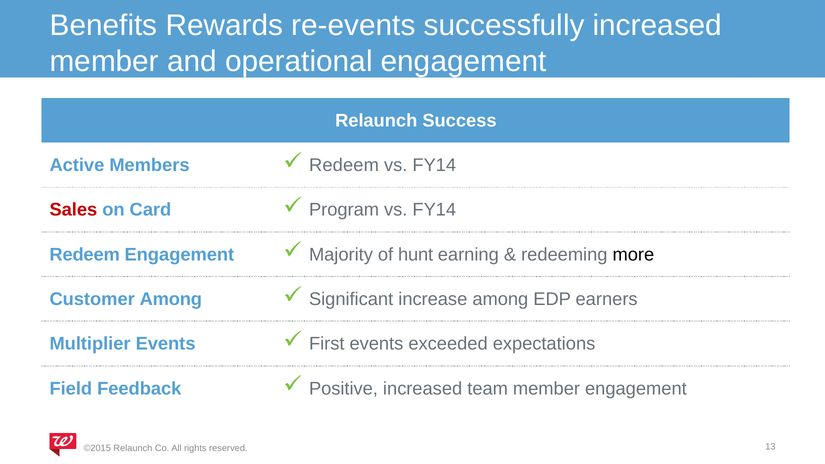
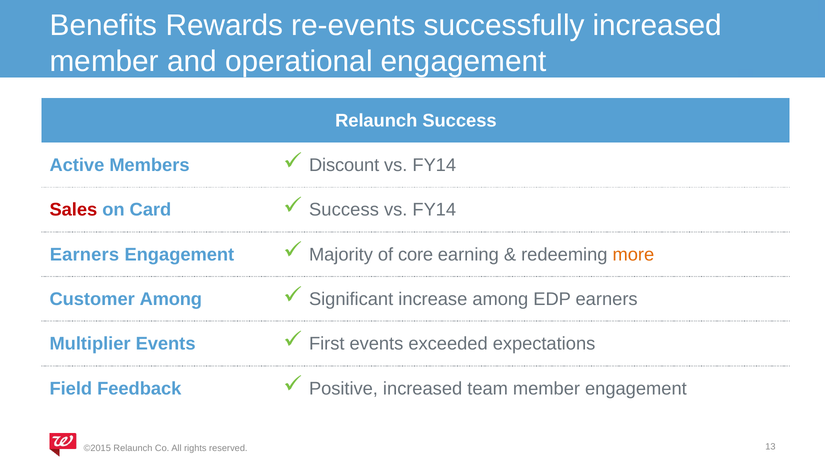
Redeem: Redeem -> Discount (344, 165)
Program: Program -> Success (344, 210)
Redeem: Redeem -> Earners (84, 255)
hunt: hunt -> core (416, 255)
more colour: black -> orange (633, 255)
